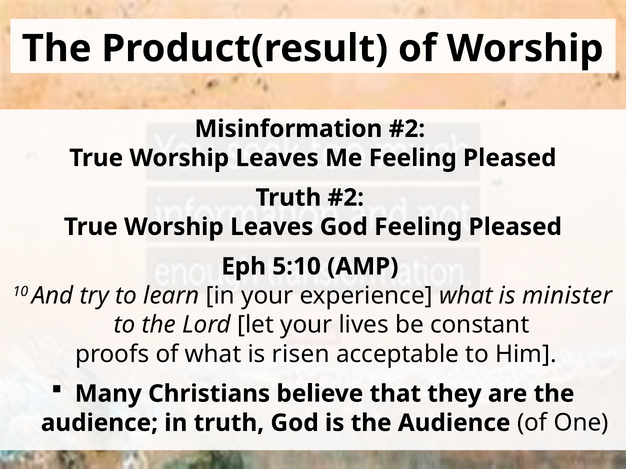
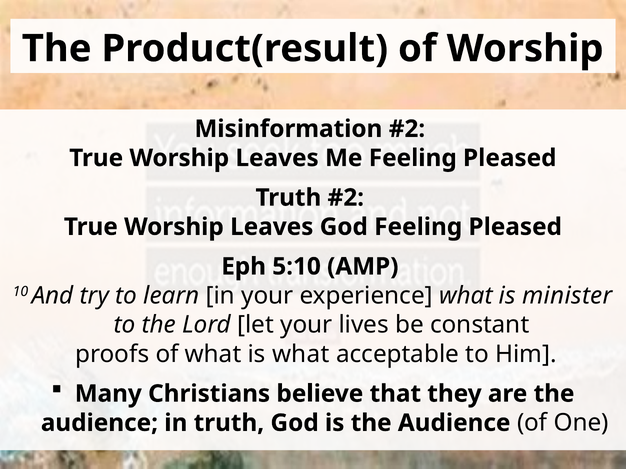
is risen: risen -> what (301, 354)
